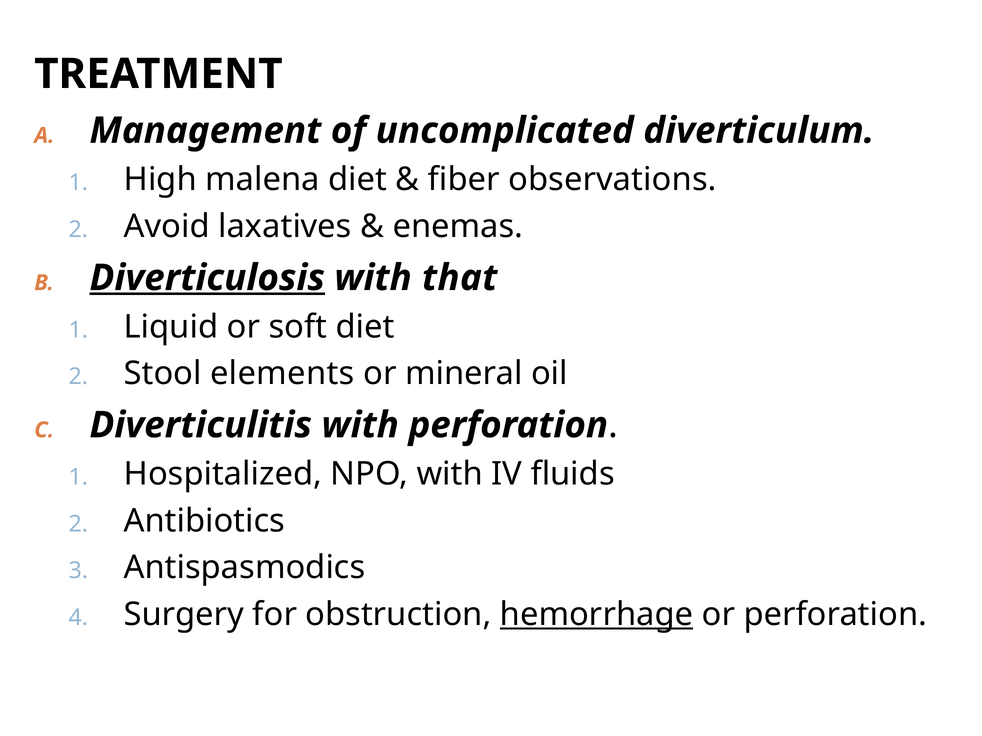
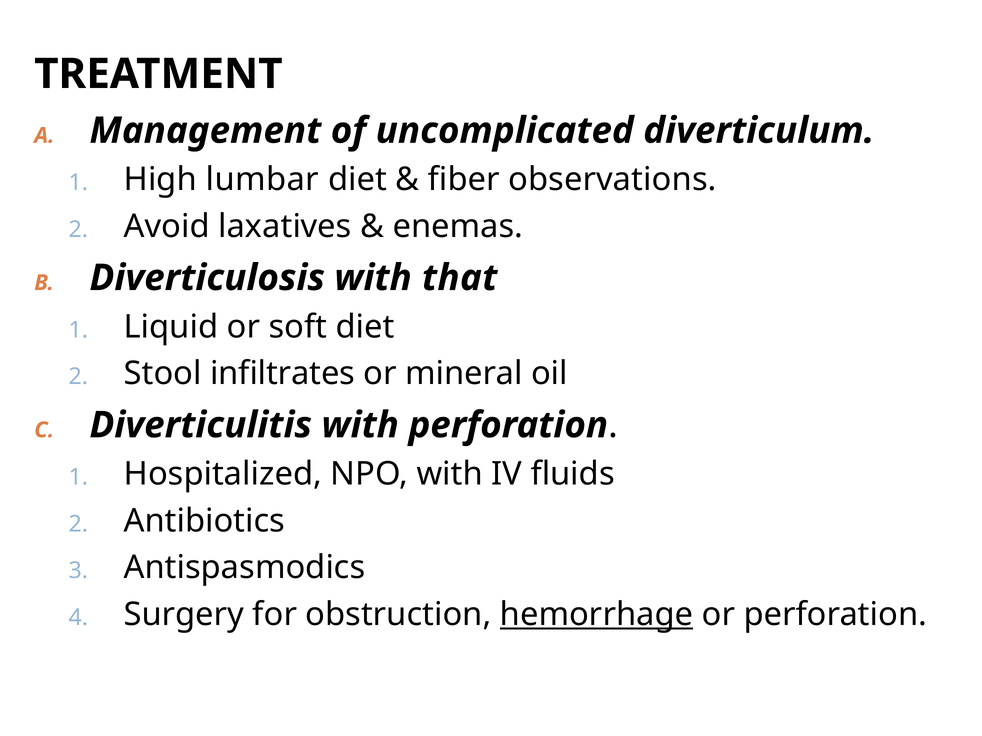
malena: malena -> lumbar (262, 180)
Diverticulosis underline: present -> none (207, 278)
elements: elements -> infiltrates (283, 374)
